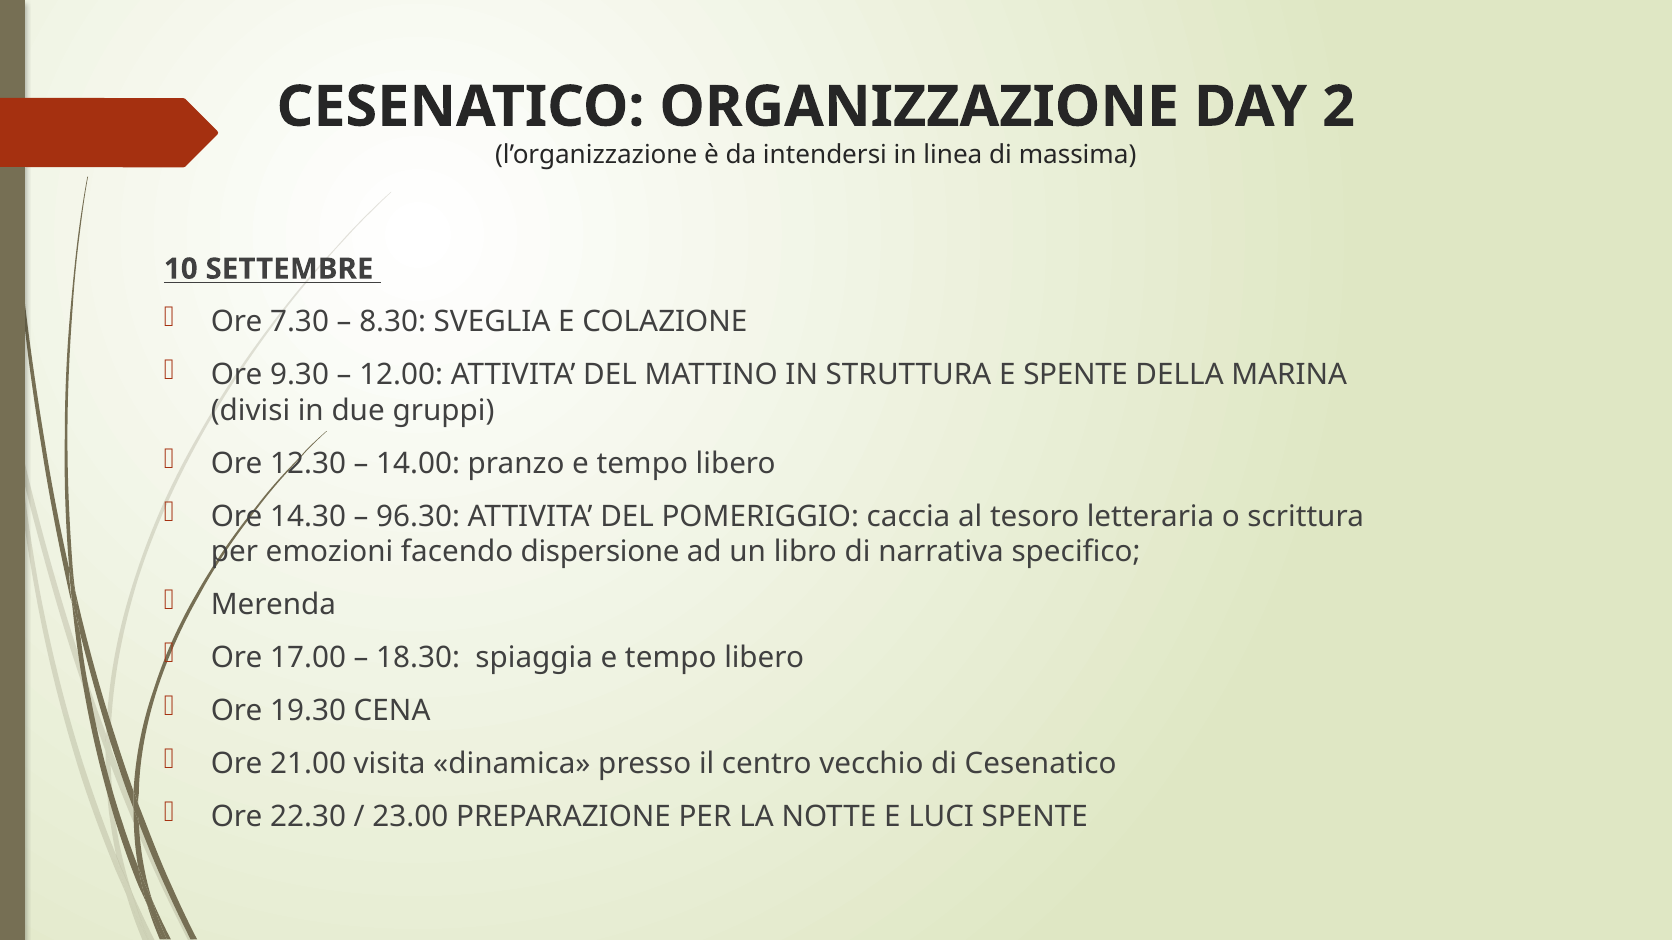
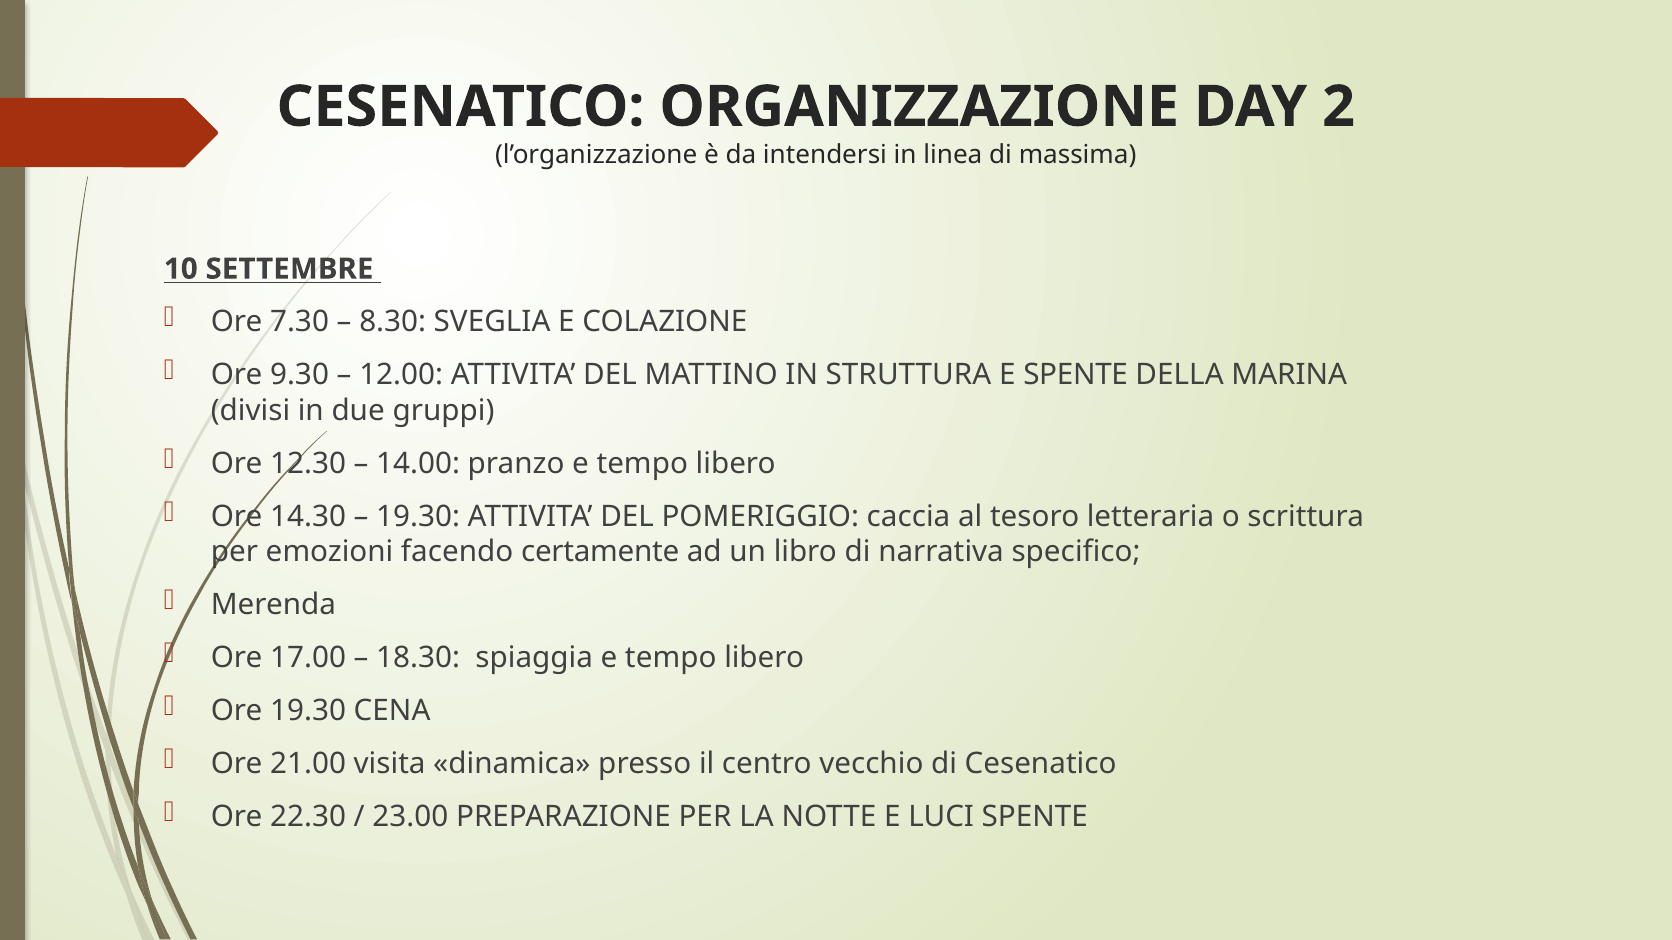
96.30: 96.30 -> 19.30 (418, 517)
dispersione: dispersione -> certamente (600, 552)
